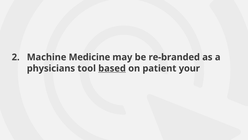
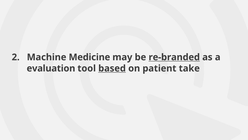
re-branded underline: none -> present (174, 57)
physicians: physicians -> evaluation (51, 68)
your: your -> take (189, 68)
